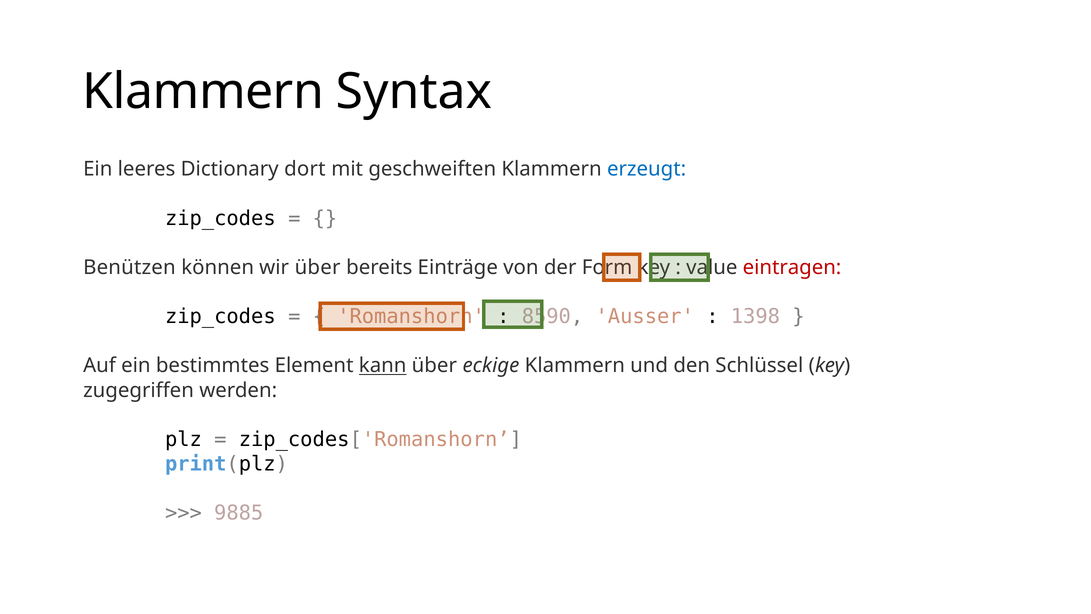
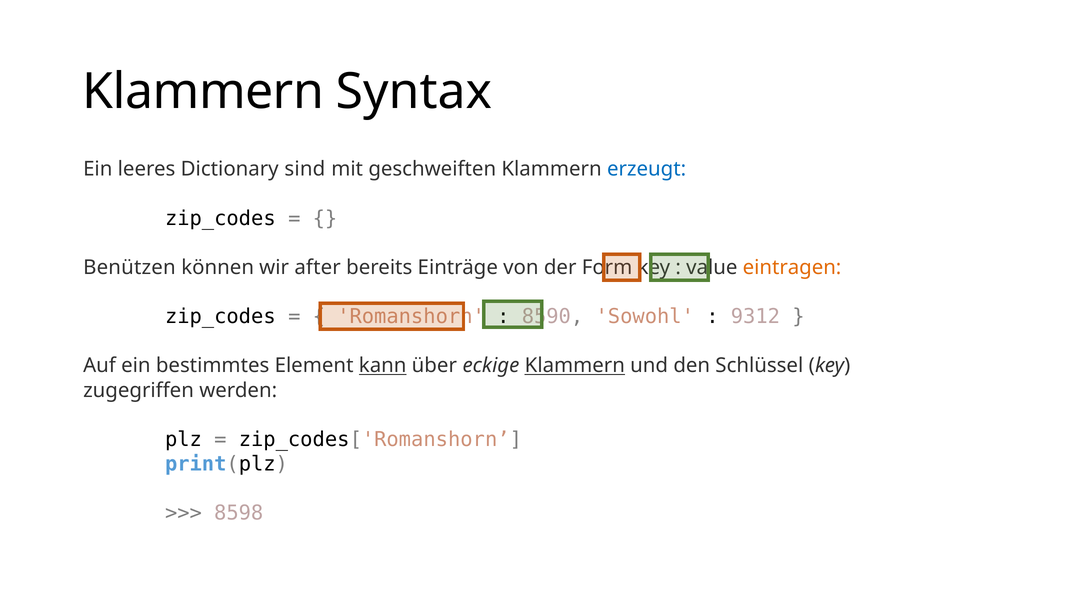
dort: dort -> sind (305, 169)
wir über: über -> after (318, 267)
eintragen colour: red -> orange (792, 267)
Ausser: Ausser -> Sowohl (645, 316)
1398: 1398 -> 9312 (755, 316)
Klammern underline: none -> present (575, 366)
9885: 9885 -> 8598 (239, 513)
